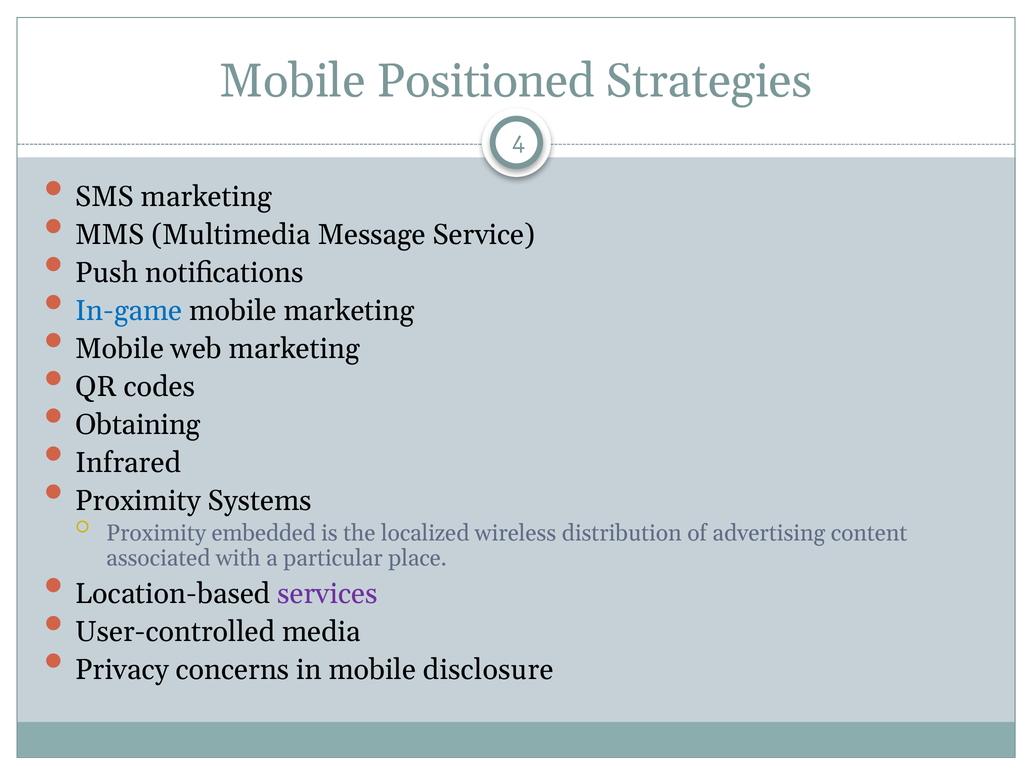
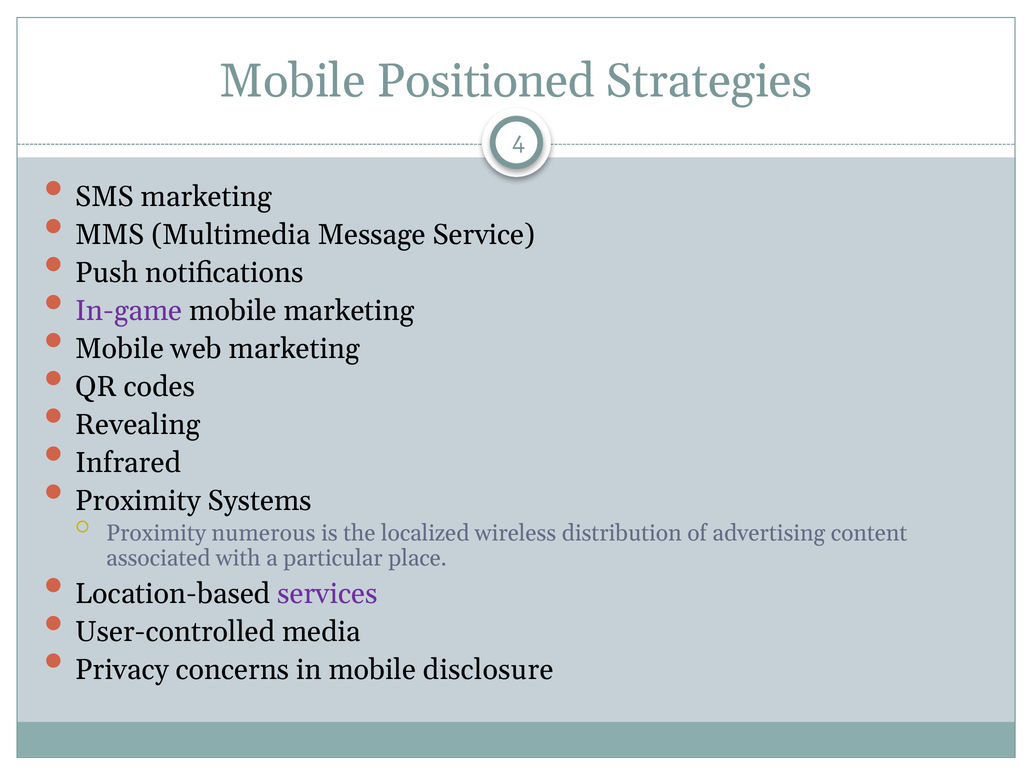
In-game colour: blue -> purple (129, 311)
Obtaining: Obtaining -> Revealing (138, 425)
embedded: embedded -> numerous (263, 533)
